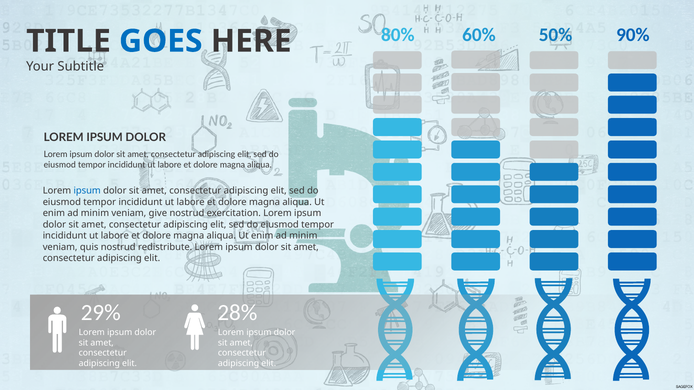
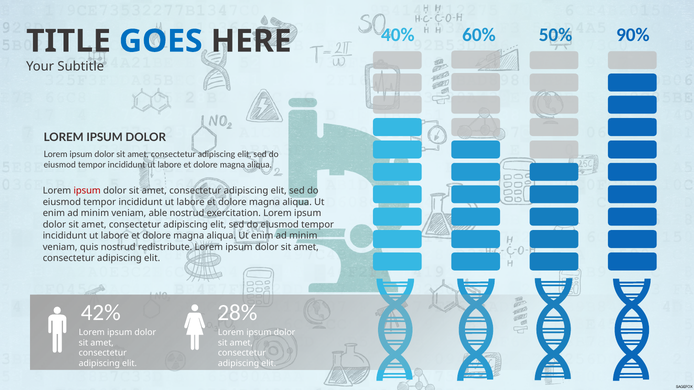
80%: 80% -> 40% (398, 35)
ipsum colour: blue -> red (87, 191)
give: give -> able (158, 213)
29%: 29% -> 42% (101, 313)
